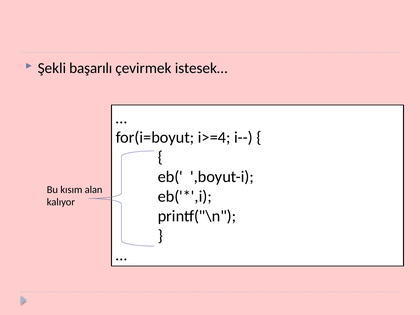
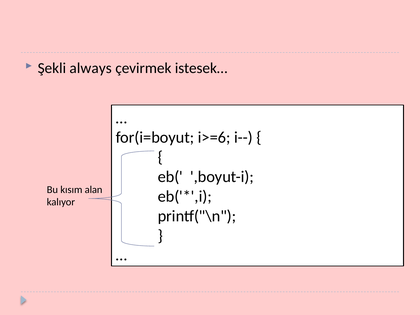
başarılı: başarılı -> always (91, 68)
i>=4: i>=4 -> i>=6 (214, 138)
